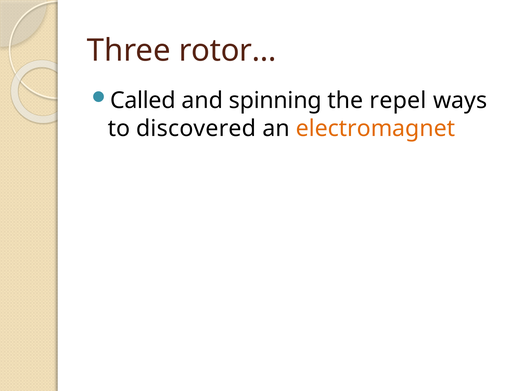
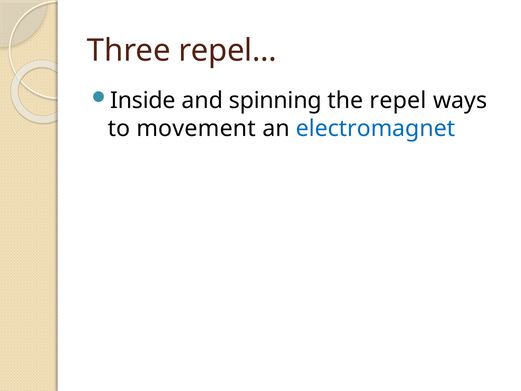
rotor…: rotor… -> repel… (228, 50)
Called: Called -> Inside (143, 101)
discovered: discovered -> movement (196, 128)
electromagnet colour: orange -> blue (375, 128)
